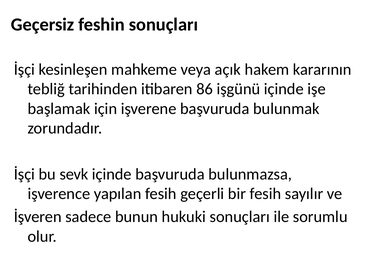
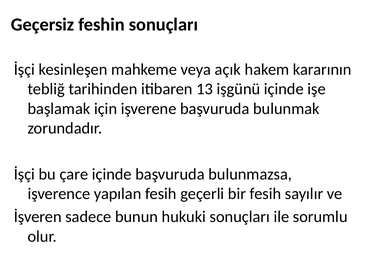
86: 86 -> 13 (205, 89)
sevk: sevk -> çare (74, 174)
